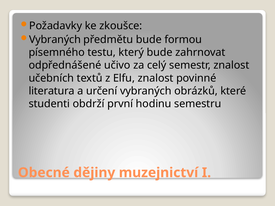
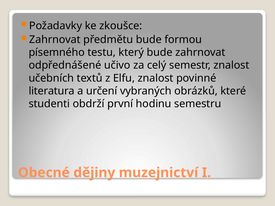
Vybraných: Vybraných -> Zahrnovat (55, 40)
